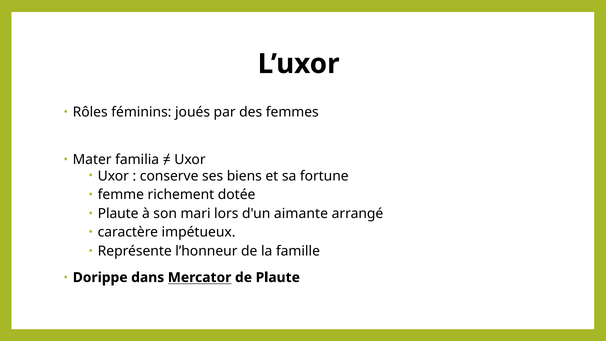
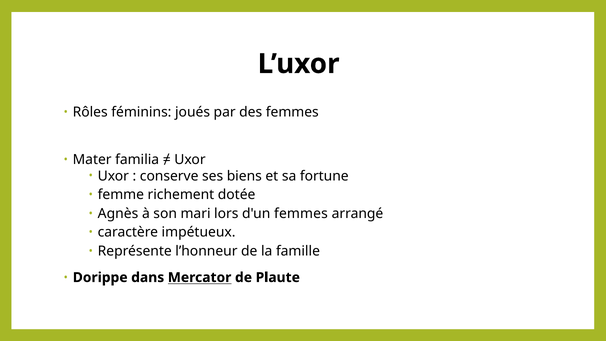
Plaute: Plaute -> Agnès (118, 213)
d'un aimante: aimante -> femmes (301, 213)
